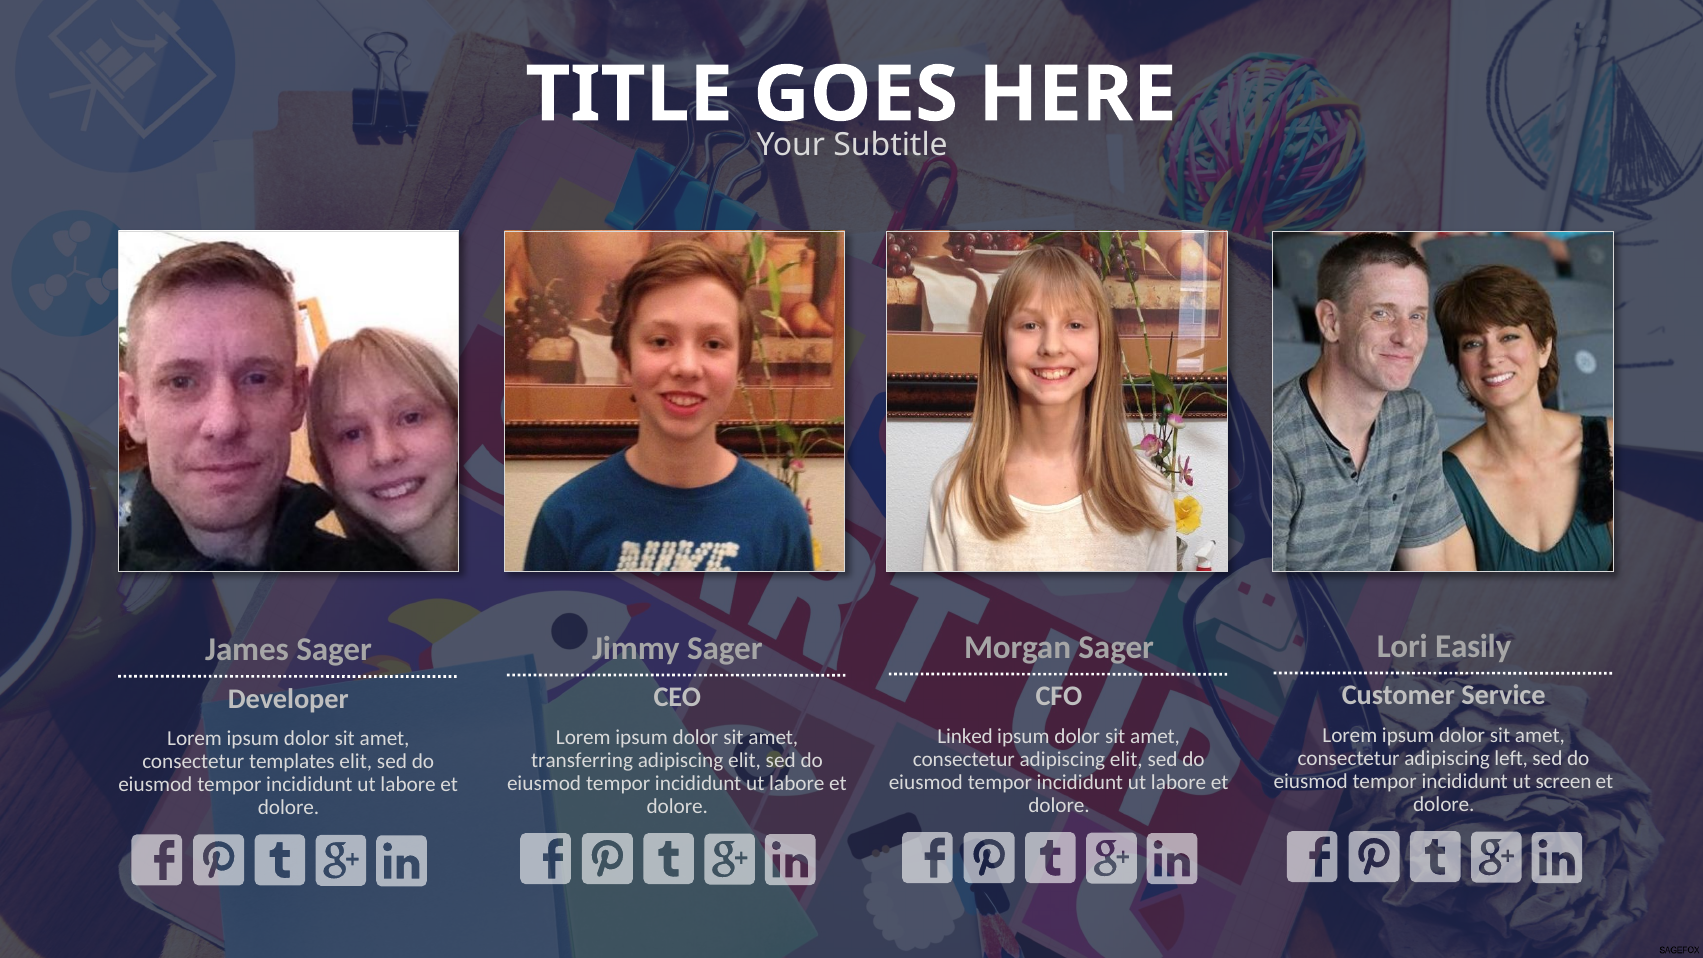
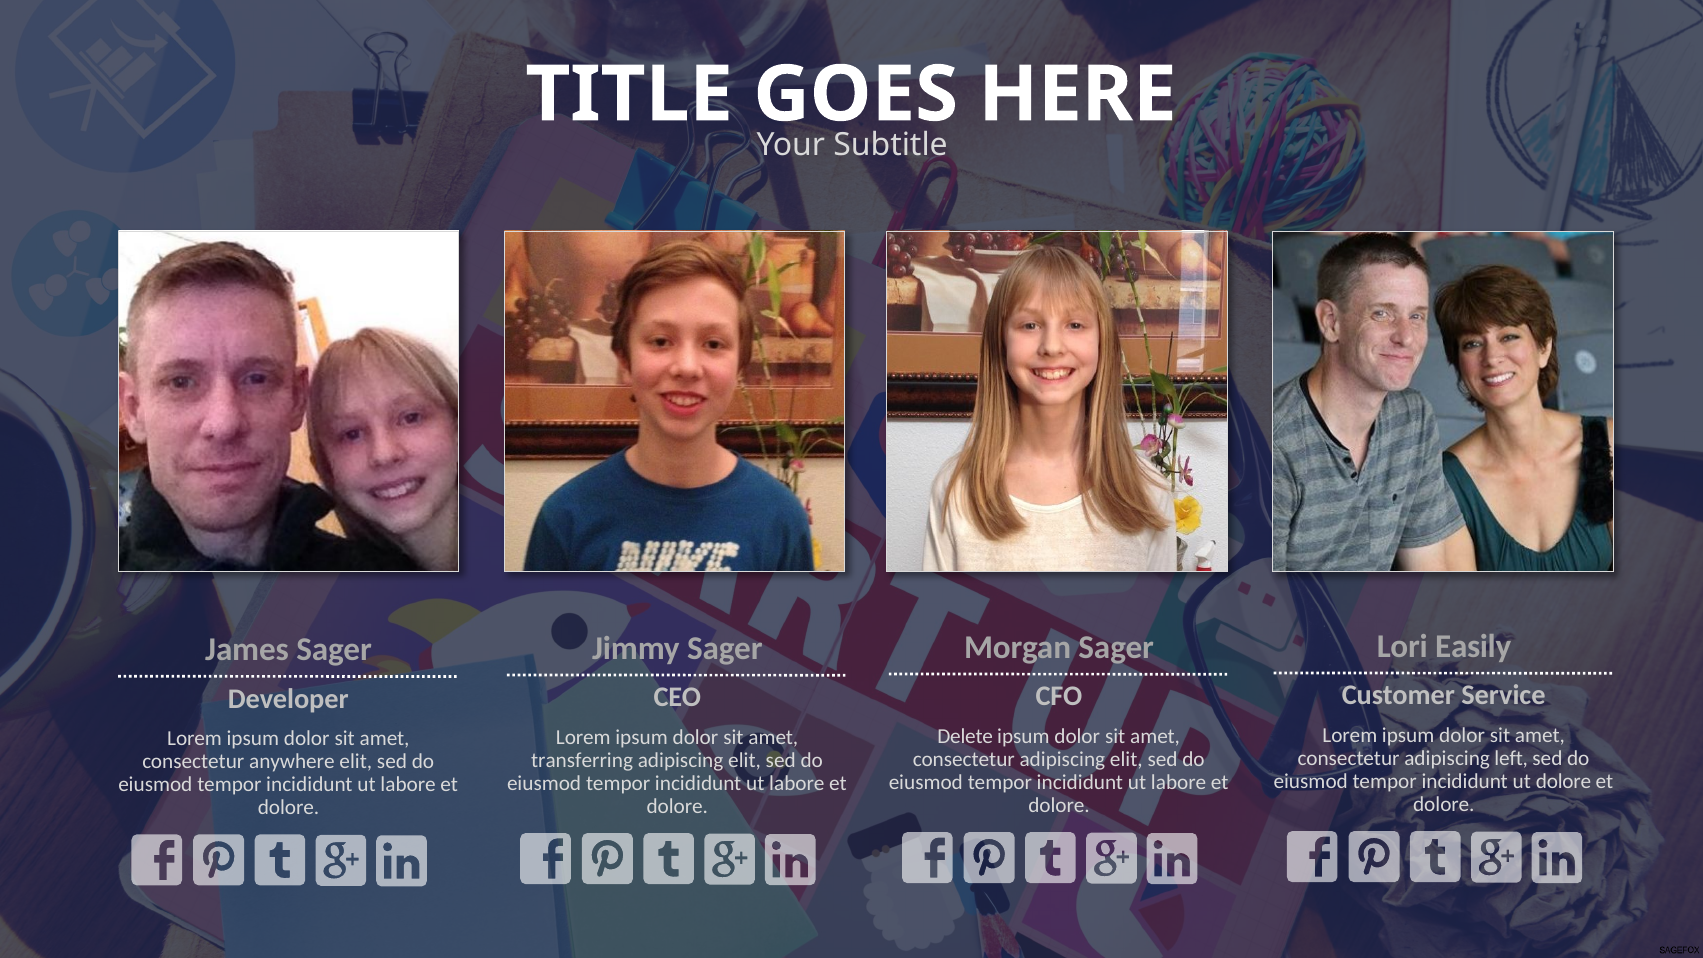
Linked: Linked -> Delete (965, 737)
templates: templates -> anywhere (292, 762)
ut screen: screen -> dolore (1563, 782)
